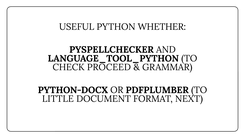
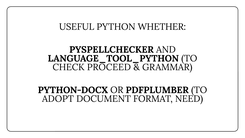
LITTLE: LITTLE -> ADOPT (58, 99)
NEXT: NEXT -> NEED (189, 99)
